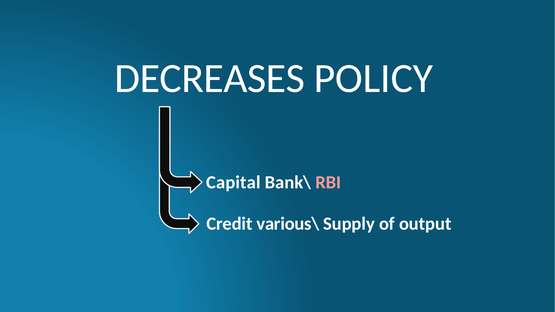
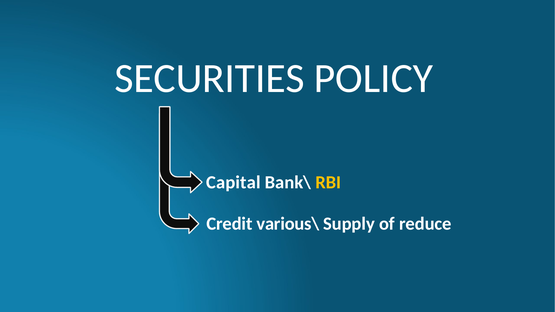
DECREASES: DECREASES -> SECURITIES (210, 79)
RBI colour: pink -> yellow (328, 183)
output: output -> reduce (425, 224)
